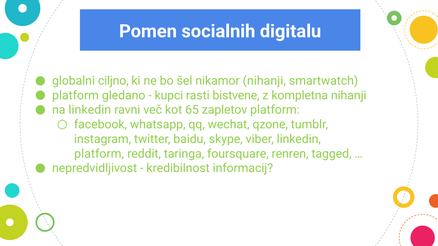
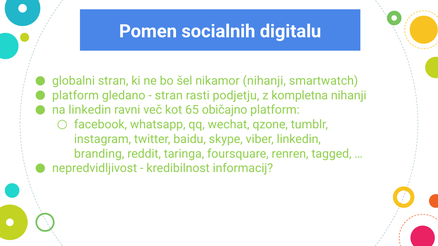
globalni ciljno: ciljno -> stran (113, 81)
kupci: kupci -> stran (169, 95)
bistvene: bistvene -> podjetju (236, 95)
zapletov: zapletov -> običajno (225, 110)
platform: platform -> branding (99, 154)
